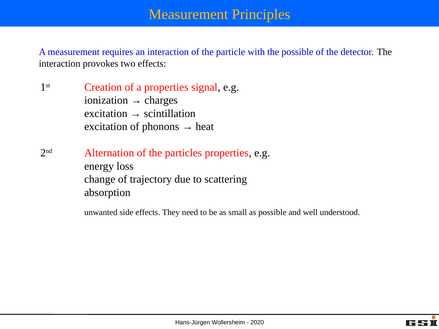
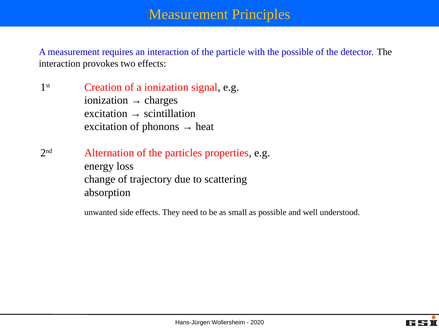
a properties: properties -> ionization (166, 87)
